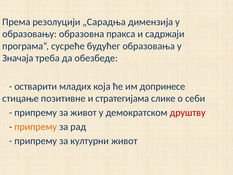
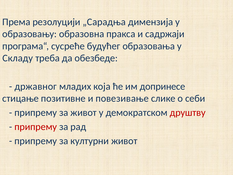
Значаја: Значаја -> Складу (18, 58)
остварити: остварити -> државног (36, 86)
стратегијама: стратегијама -> повезивање (122, 98)
припрему colour: orange -> red (36, 127)
